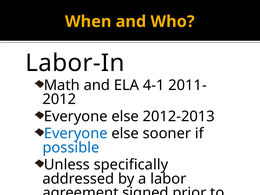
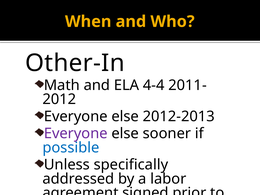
Labor-In: Labor-In -> Other-In (75, 63)
4-1: 4-1 -> 4-4 (154, 85)
Everyone colour: blue -> purple (76, 133)
